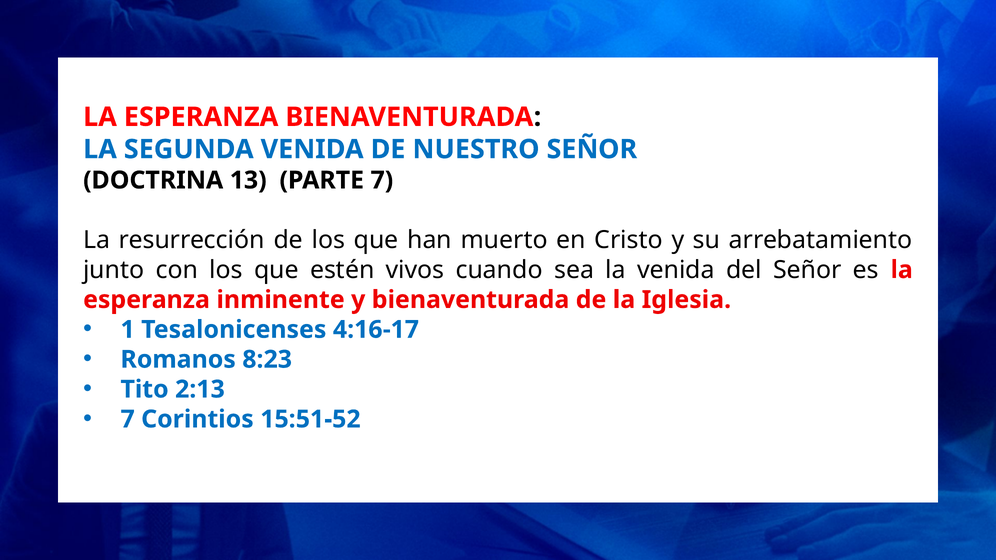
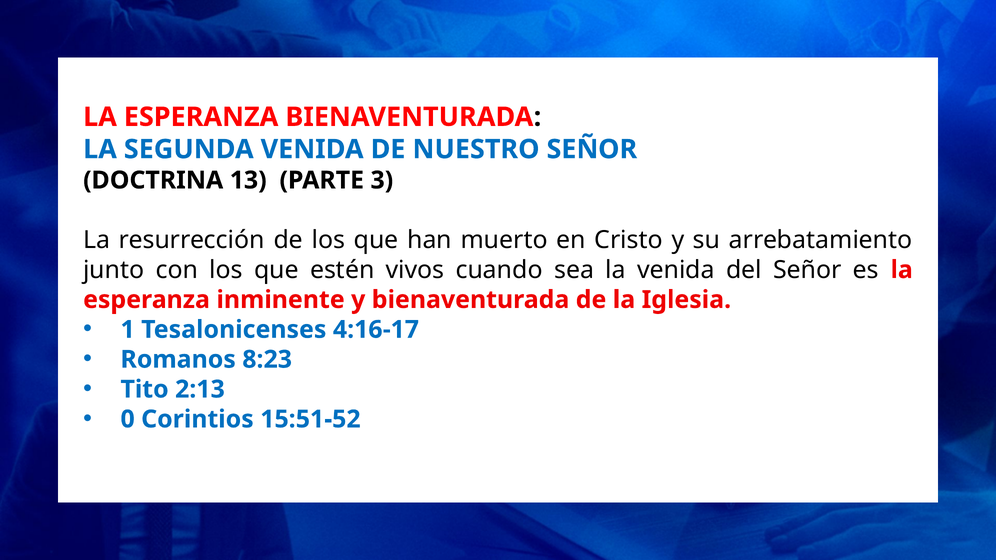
PARTE 7: 7 -> 3 (382, 180)
7: 7 -> 0 (128, 419)
